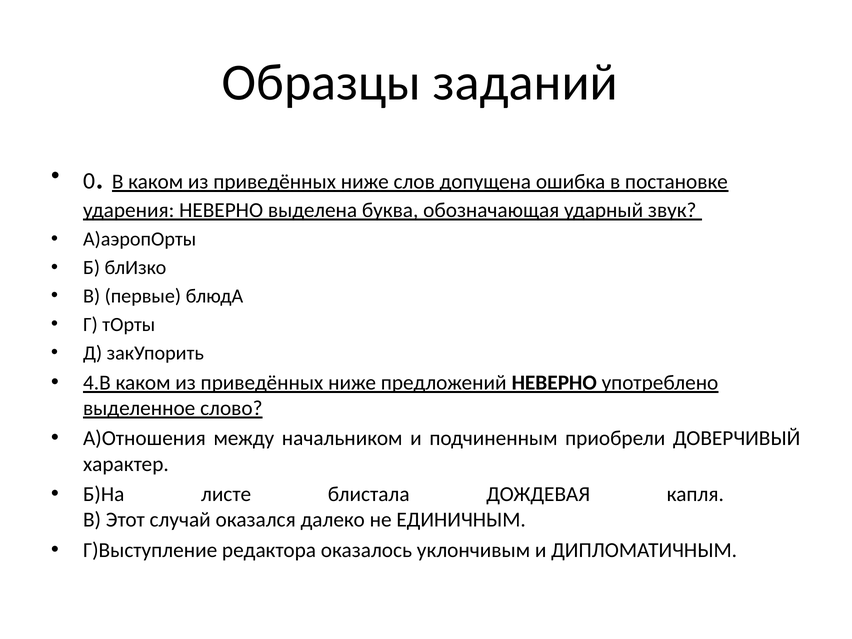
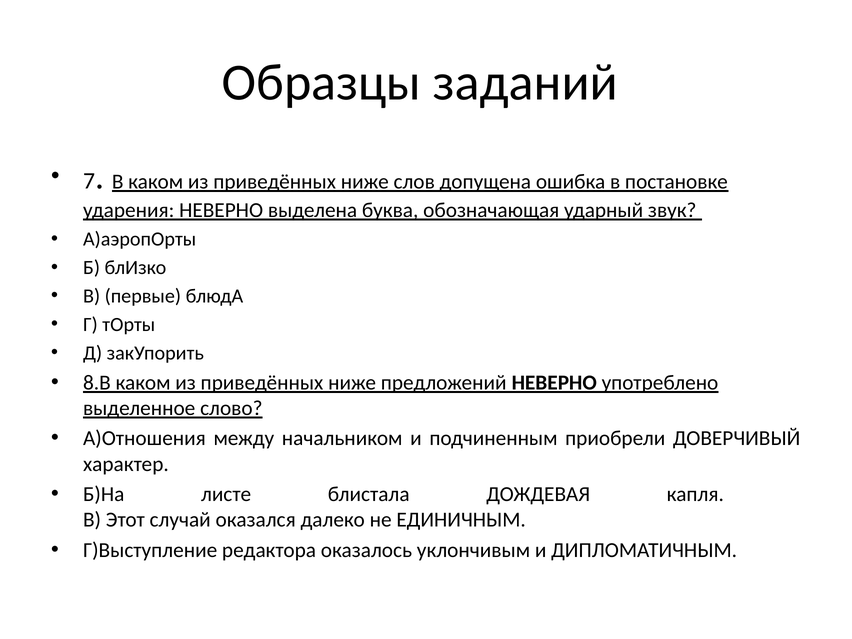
0: 0 -> 7 (89, 181)
4.В: 4.В -> 8.В (97, 383)
